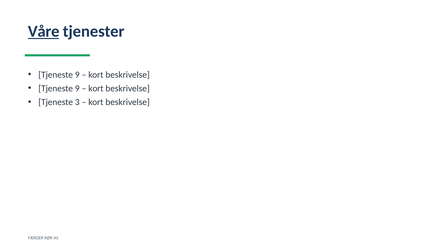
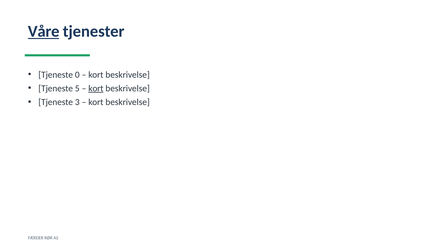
9: 9 -> 0 (77, 75)
9: 9 -> 5 (77, 88)
kort underline: none -> present (96, 88)
